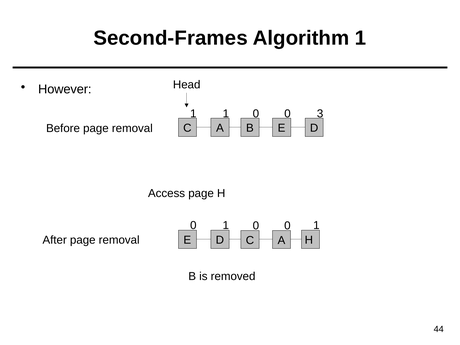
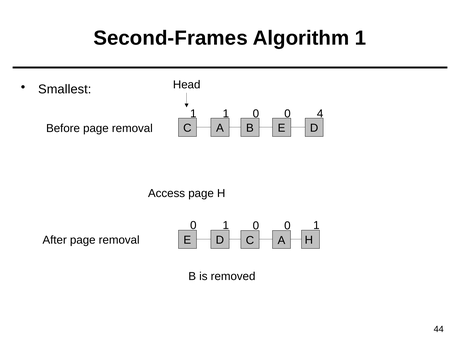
However: However -> Smallest (65, 89)
3: 3 -> 4 (320, 114)
